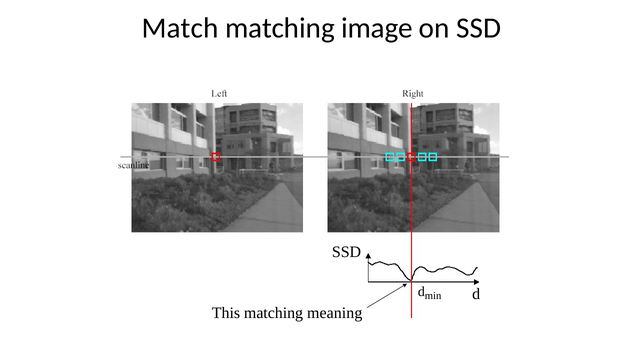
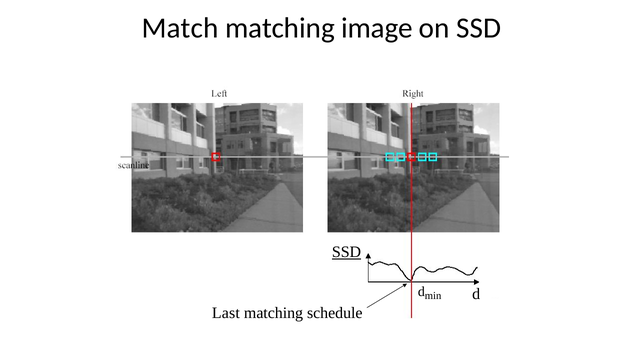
SSD underline: none -> present (347, 252)
This: This -> Last (226, 313)
meaning: meaning -> schedule (335, 313)
